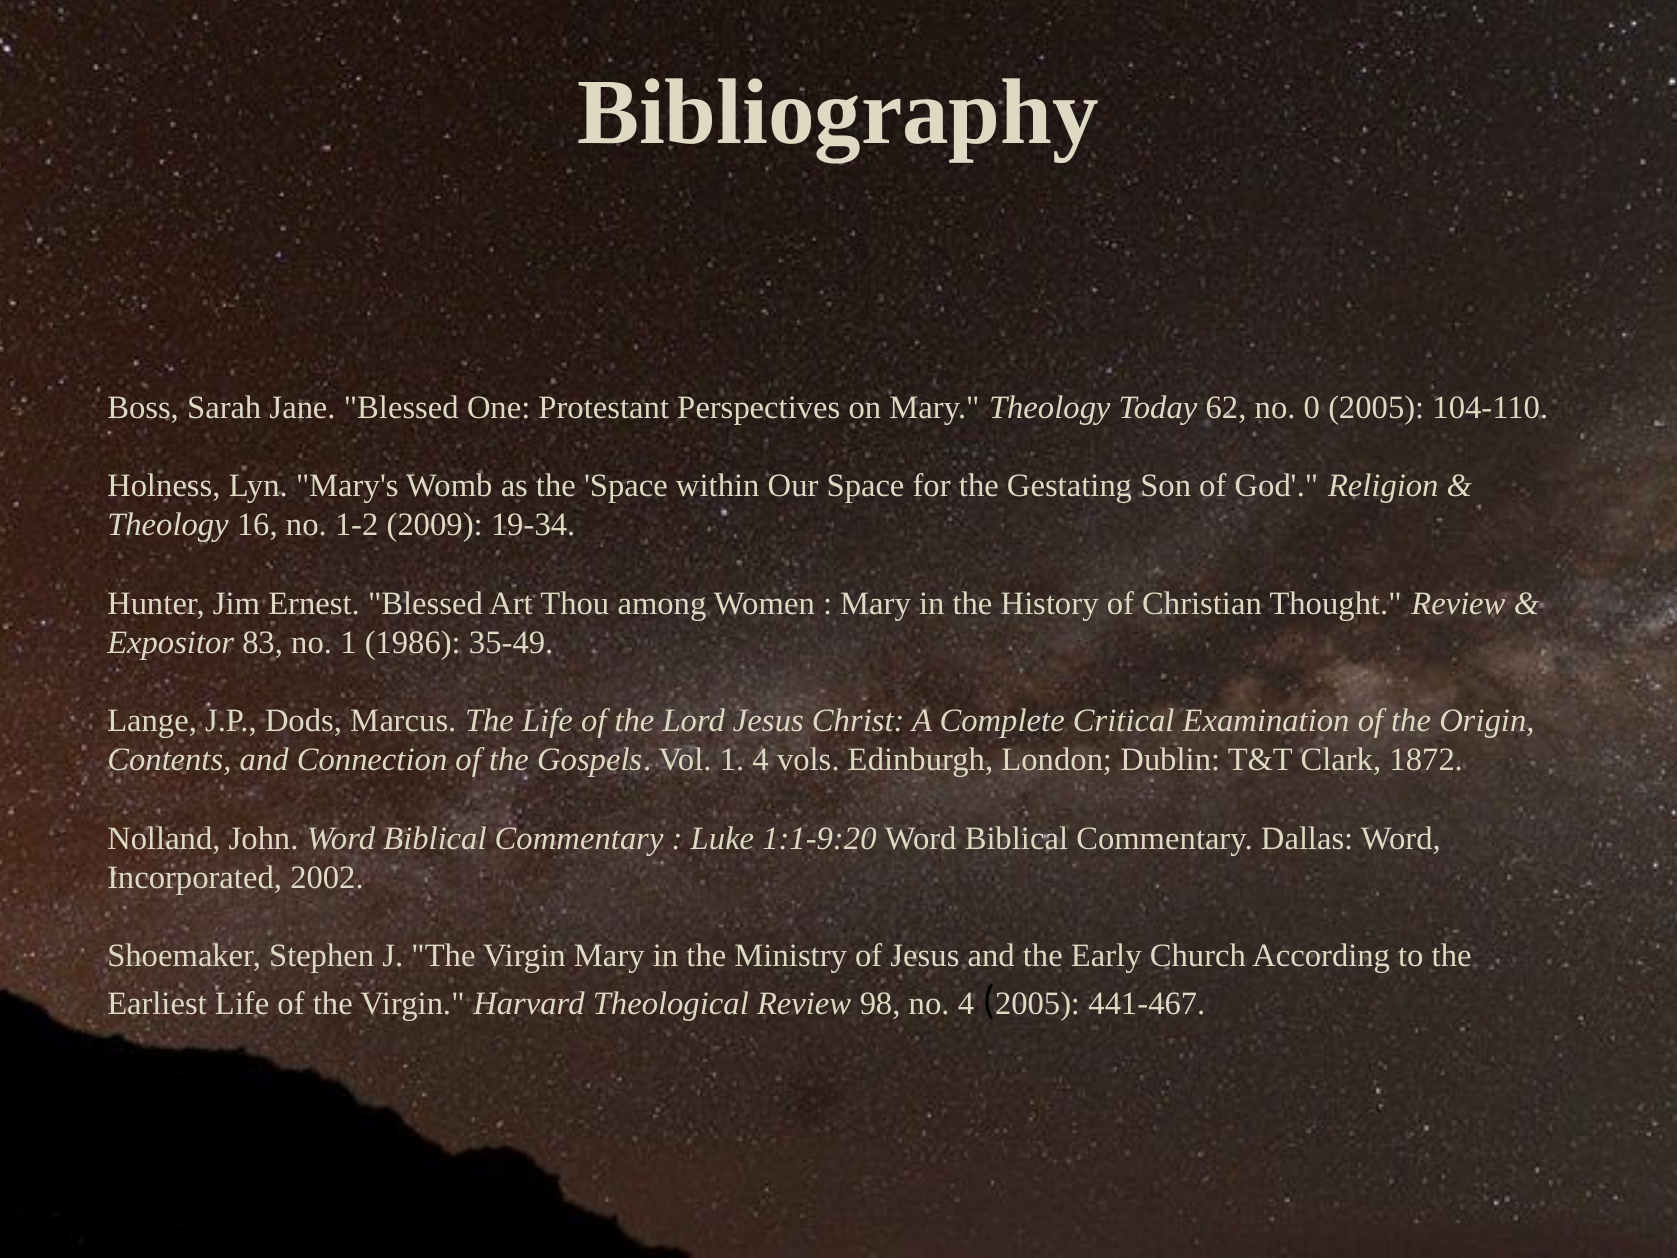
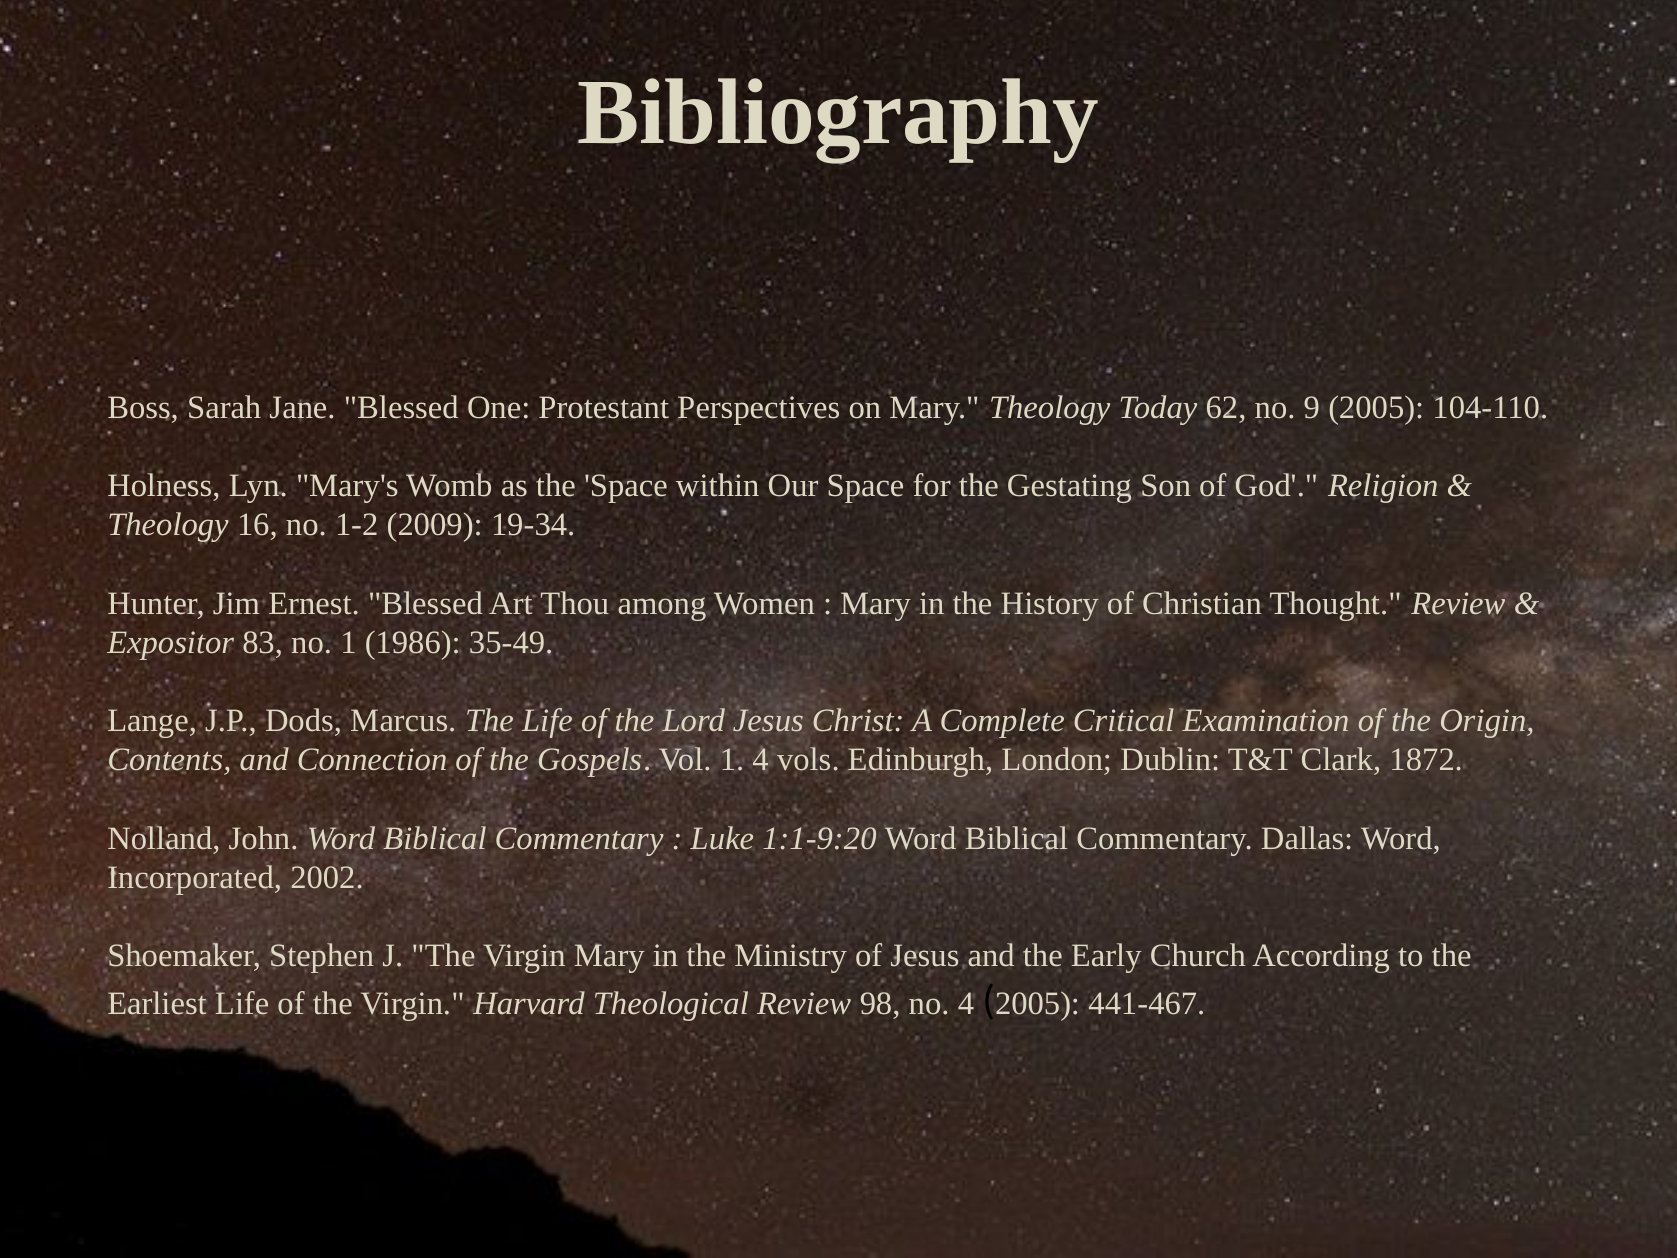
0: 0 -> 9 (1312, 407)
